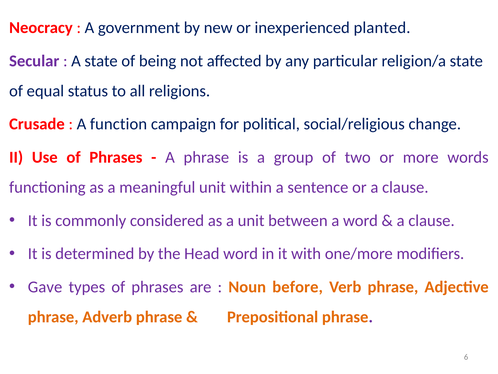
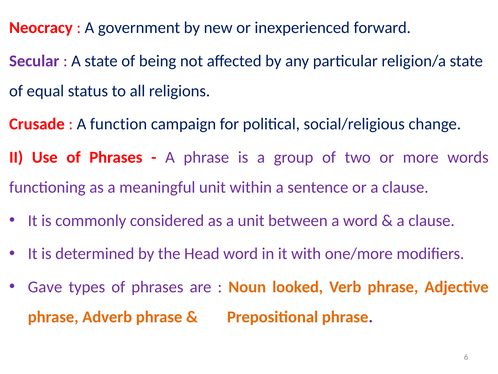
planted: planted -> forward (382, 28)
before: before -> looked (298, 287)
